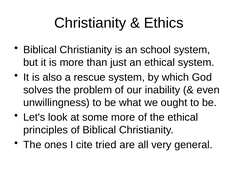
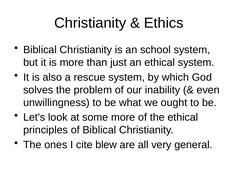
tried: tried -> blew (106, 145)
